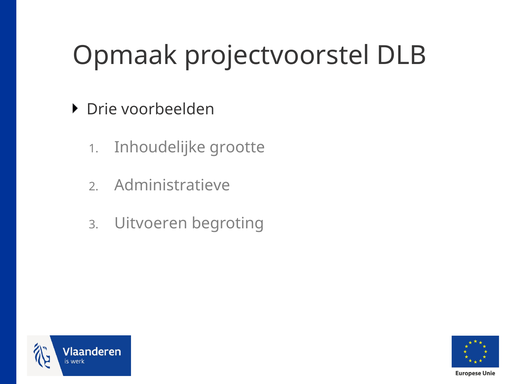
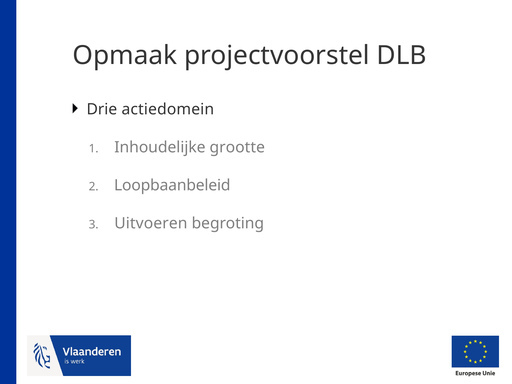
voorbeelden: voorbeelden -> actiedomein (168, 109)
Administratieve: Administratieve -> Loopbaanbeleid (172, 185)
